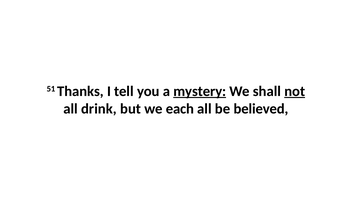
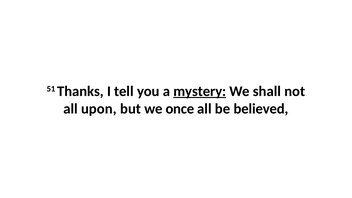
not underline: present -> none (295, 91)
drink: drink -> upon (99, 109)
each: each -> once (180, 109)
